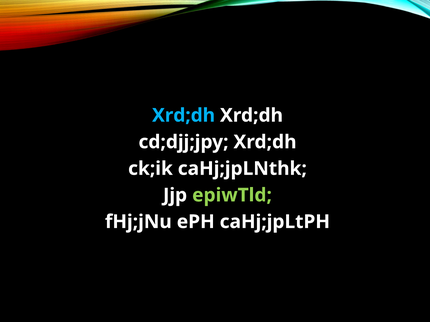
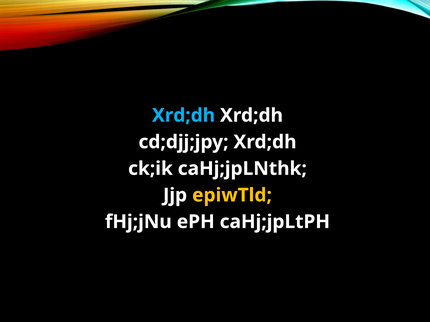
epiwTld colour: light green -> yellow (232, 195)
